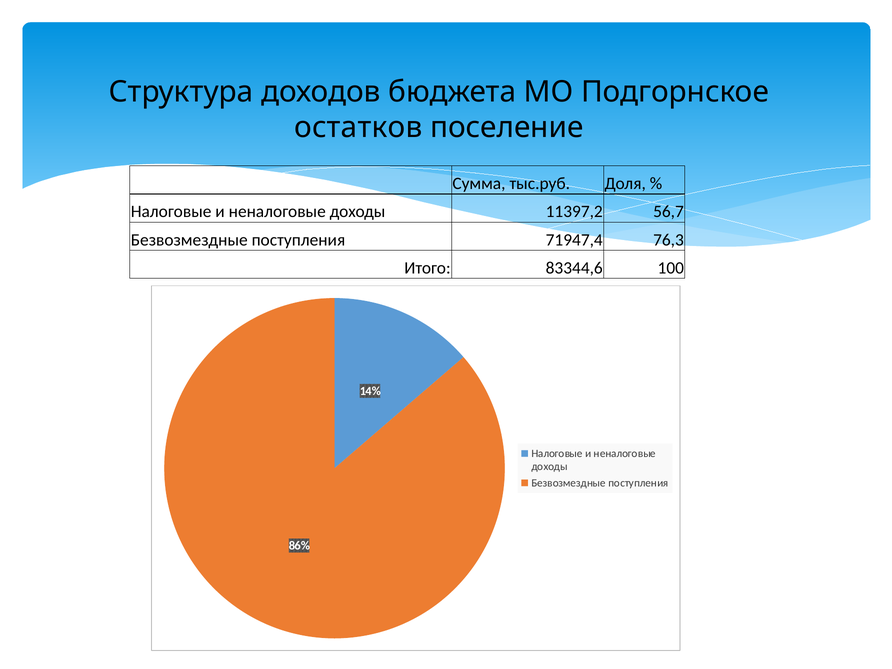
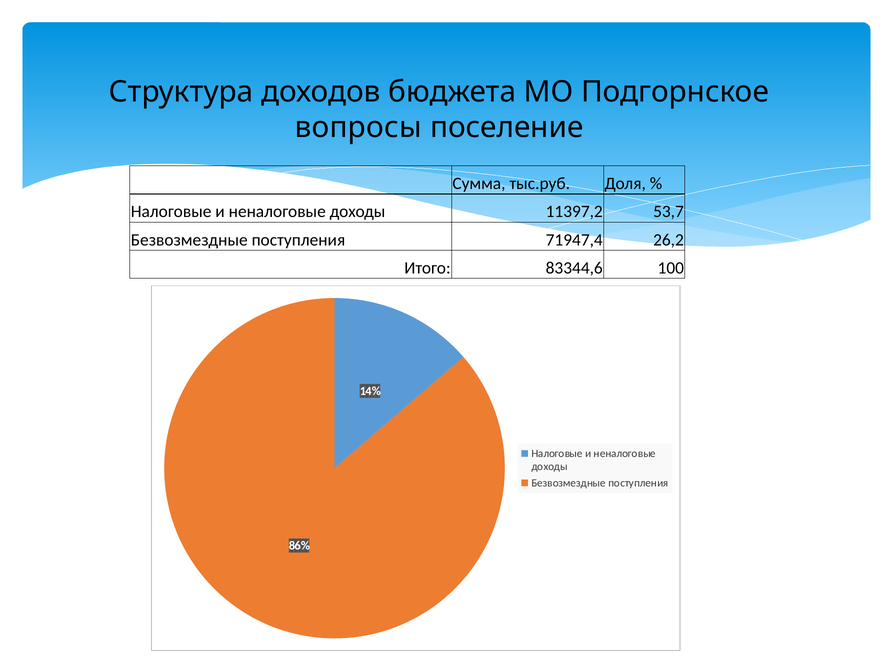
остатков: остатков -> вопросы (358, 128)
56,7: 56,7 -> 53,7 (668, 212)
76,3: 76,3 -> 26,2 (668, 240)
